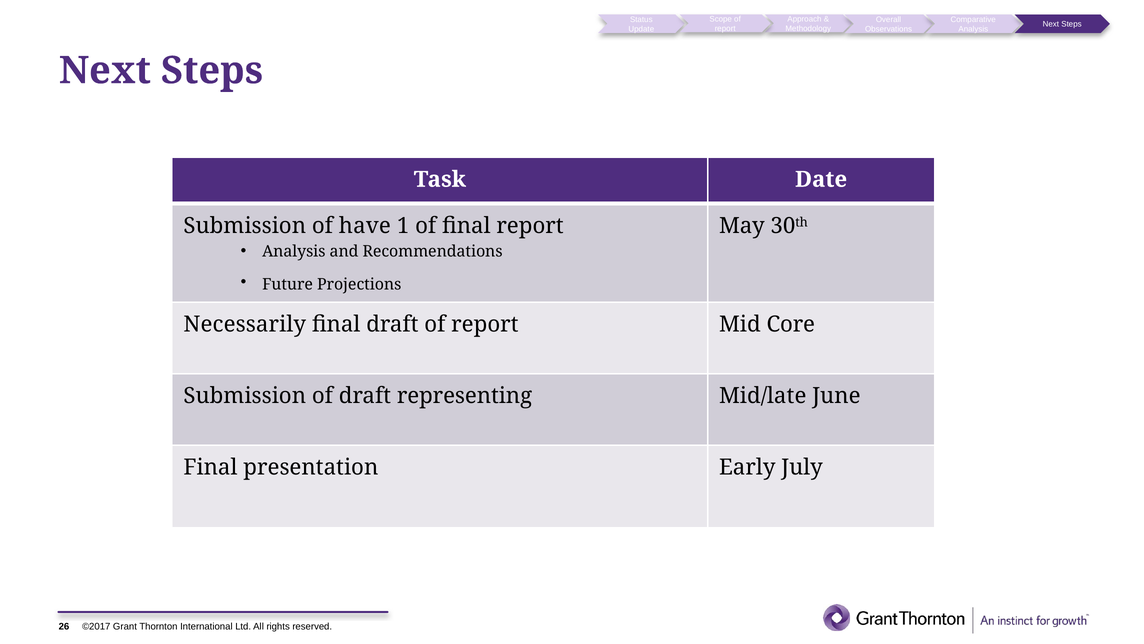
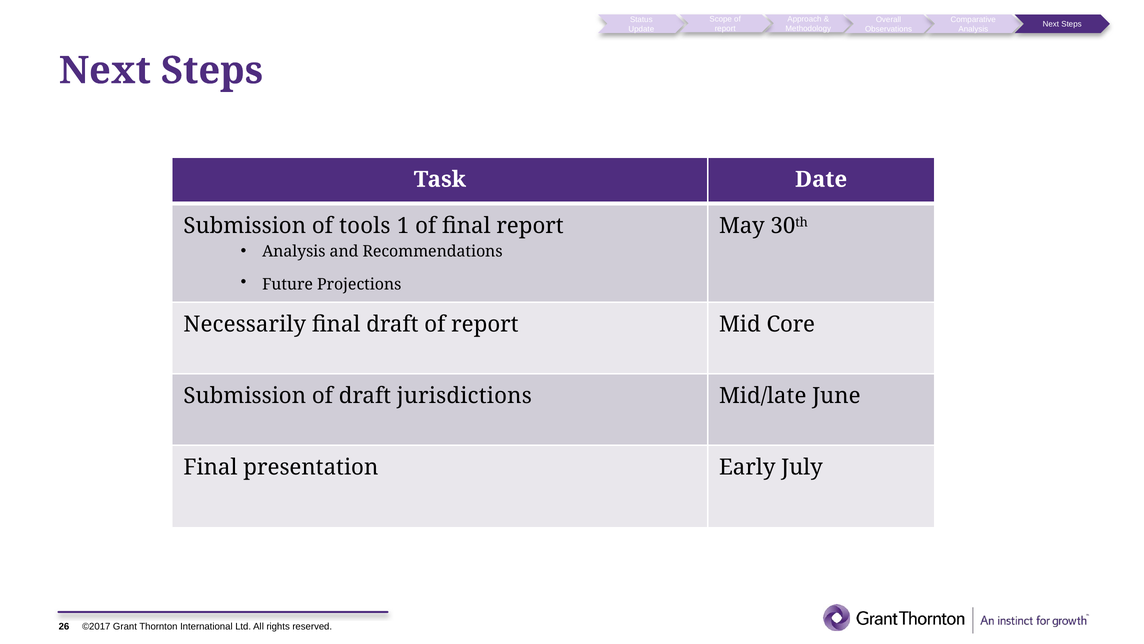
have: have -> tools (365, 226)
representing: representing -> jurisdictions (464, 396)
